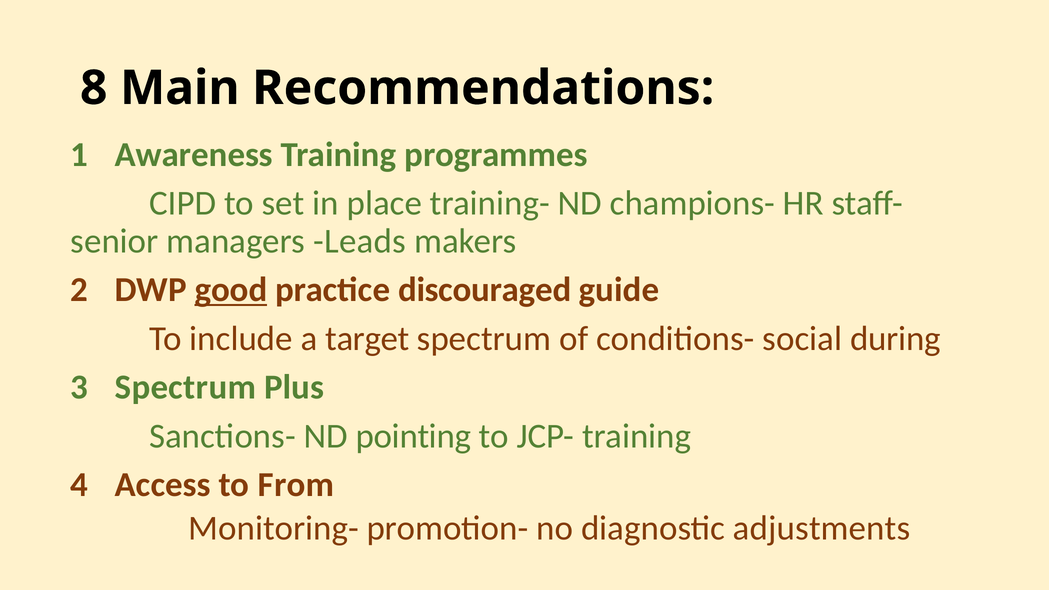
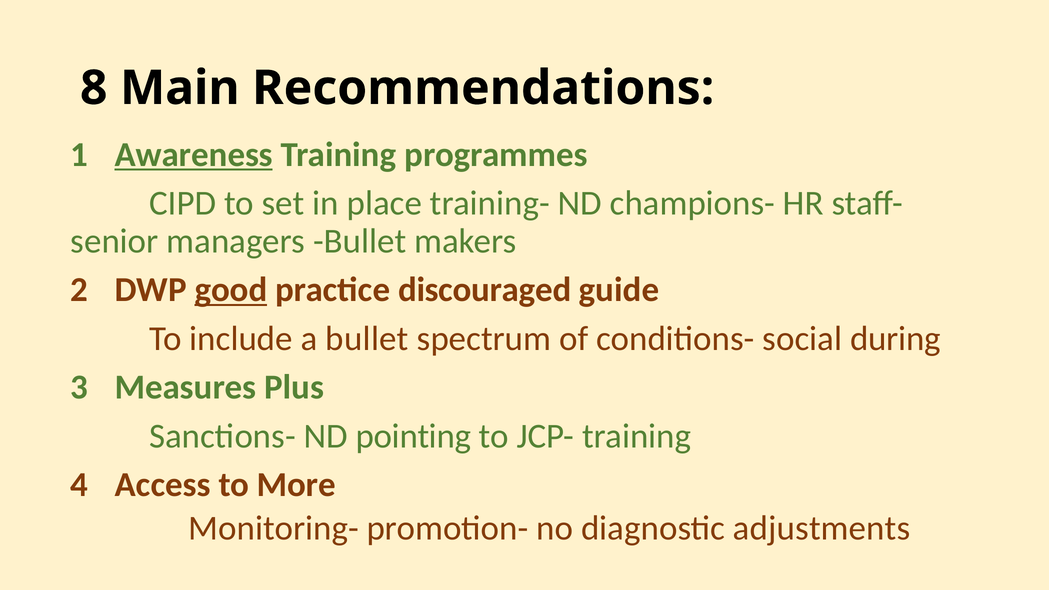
Awareness underline: none -> present (194, 155)
managers Leads: Leads -> Bullet (360, 241)
a target: target -> bullet (367, 339)
Spectrum: Spectrum -> Measures (186, 387)
From: From -> More (296, 485)
